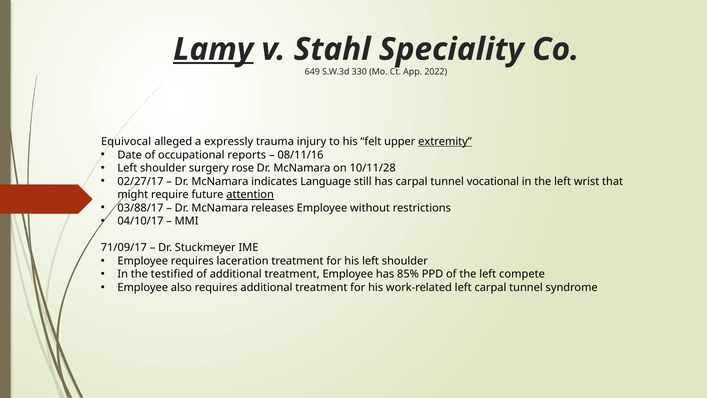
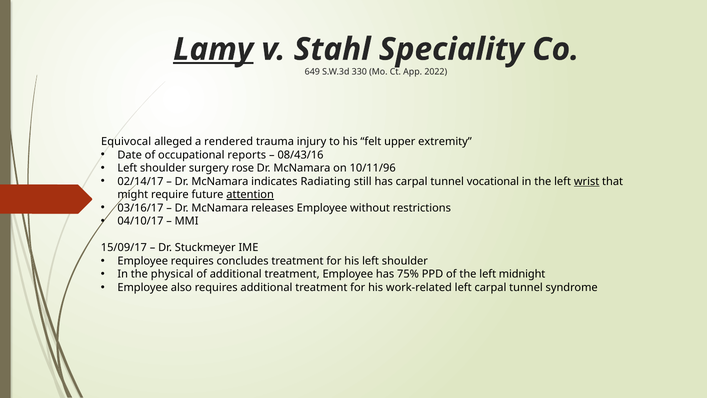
expressly: expressly -> rendered (229, 142)
extremity underline: present -> none (445, 142)
08/11/16: 08/11/16 -> 08/43/16 (301, 155)
10/11/28: 10/11/28 -> 10/11/96 (373, 168)
02/27/17: 02/27/17 -> 02/14/17 (140, 181)
Language: Language -> Radiating (326, 181)
wrist underline: none -> present (587, 181)
03/88/17: 03/88/17 -> 03/16/17 (140, 208)
71/09/17: 71/09/17 -> 15/09/17 (124, 248)
laceration: laceration -> concludes (243, 261)
testified: testified -> physical (172, 274)
85%: 85% -> 75% (408, 274)
compete: compete -> midnight (522, 274)
